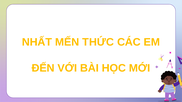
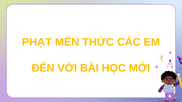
NHẤT: NHẤT -> PHẠT (37, 42)
